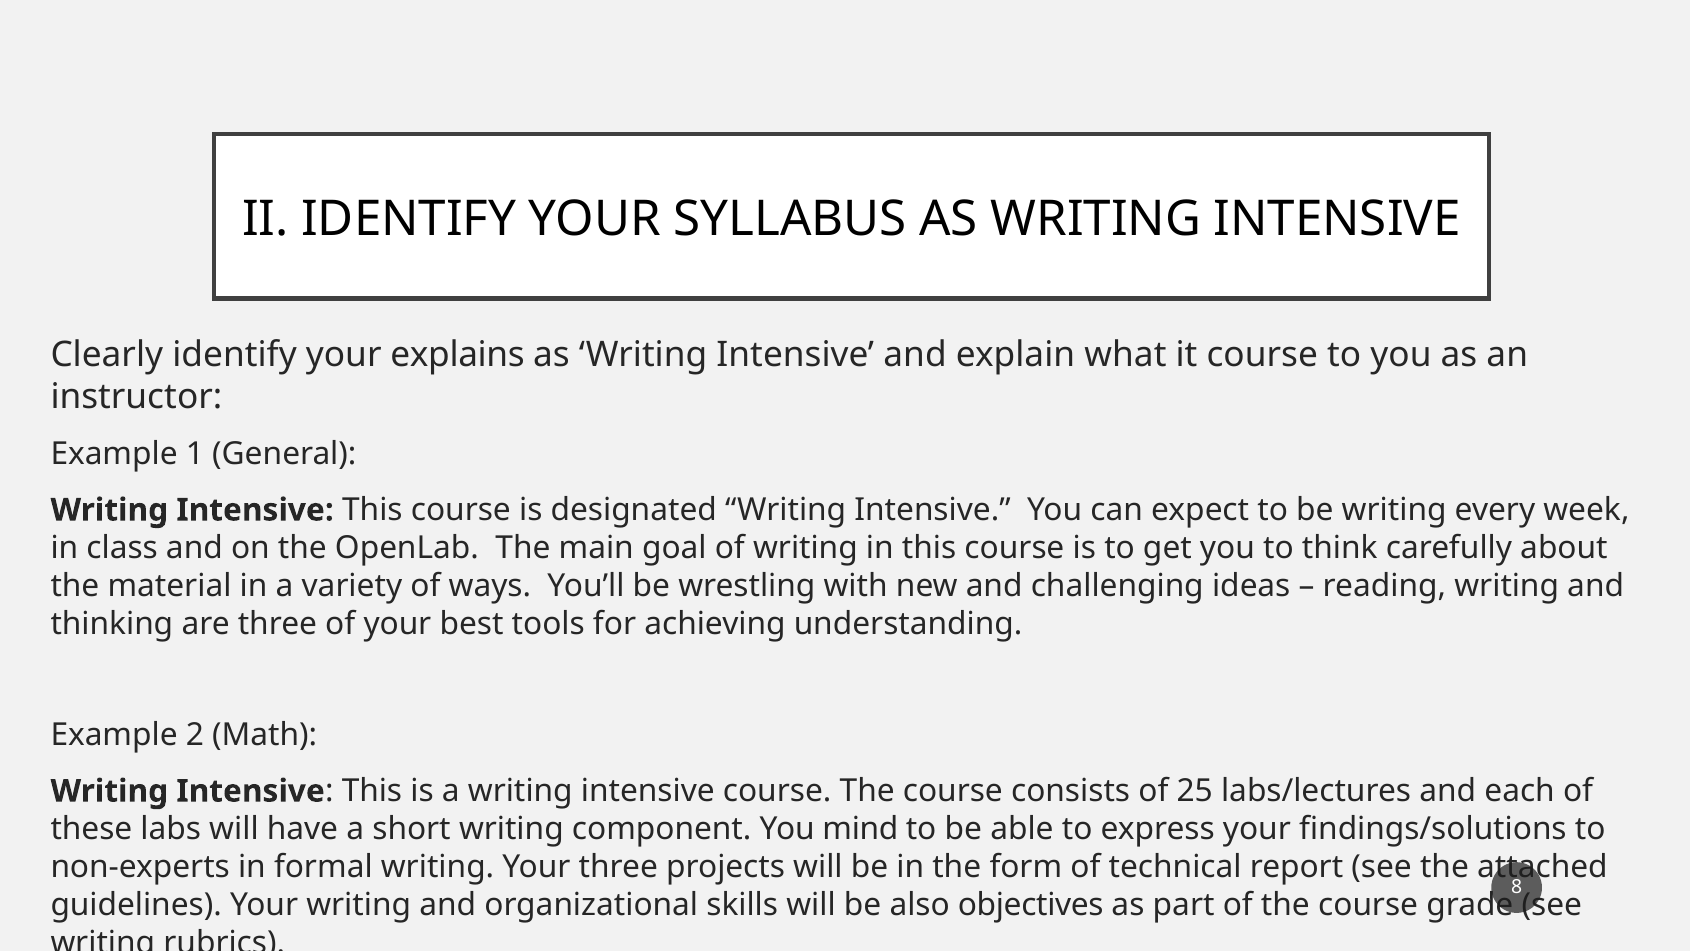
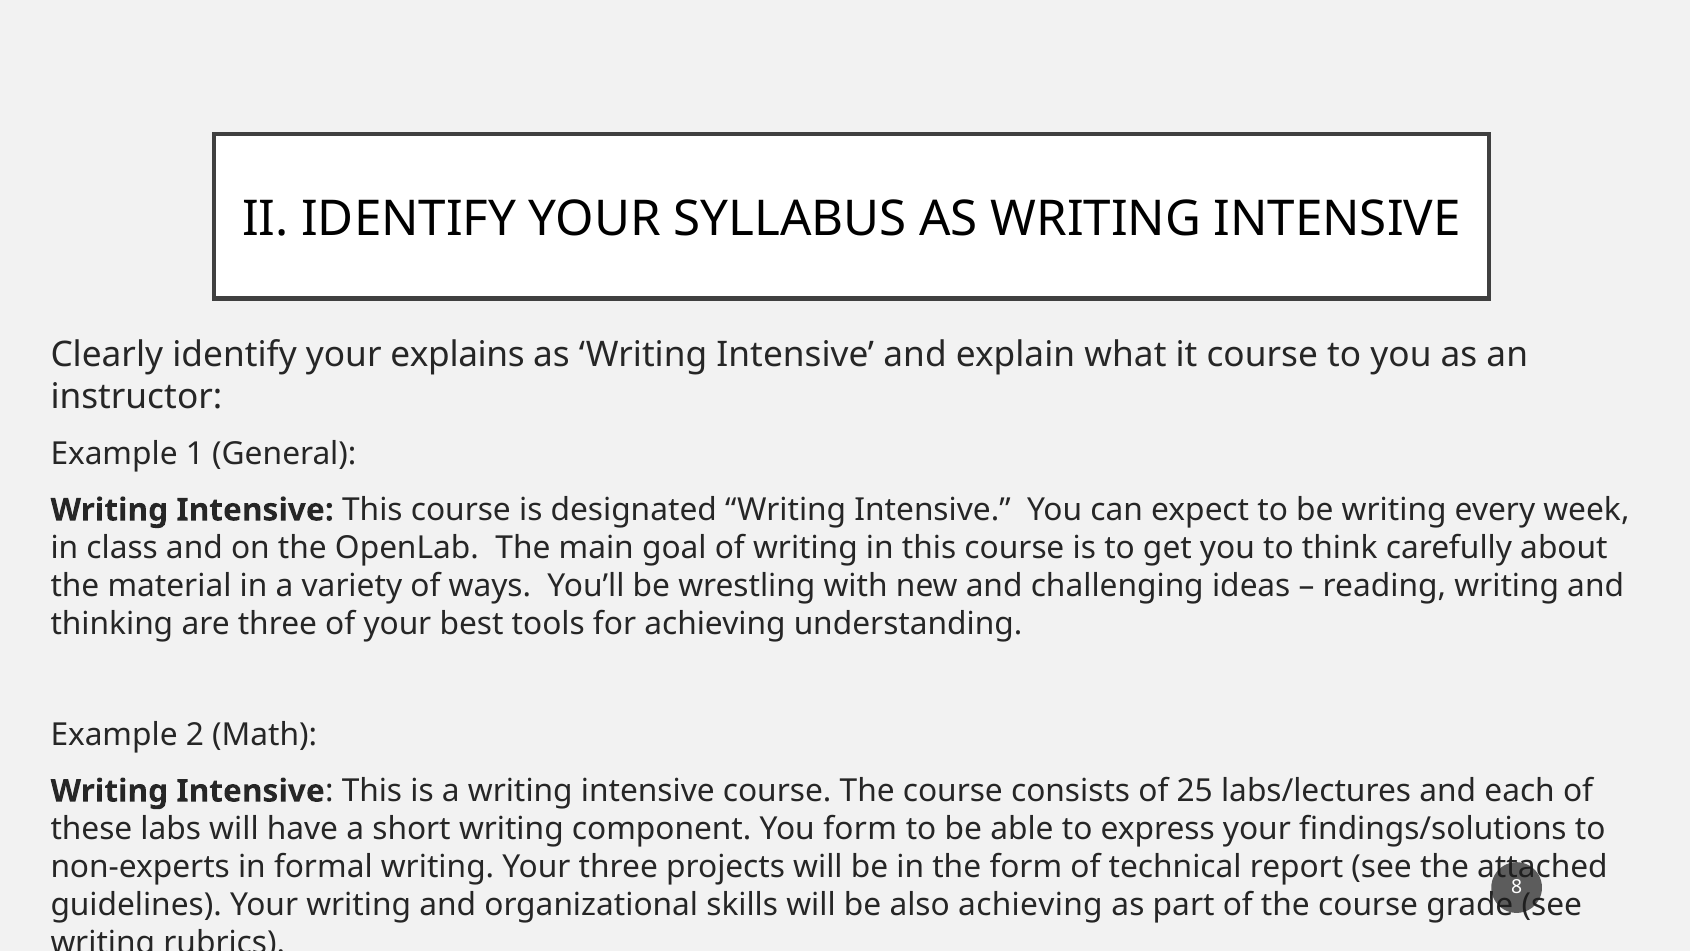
You mind: mind -> form (860, 829)
also objectives: objectives -> achieving (1030, 905)
